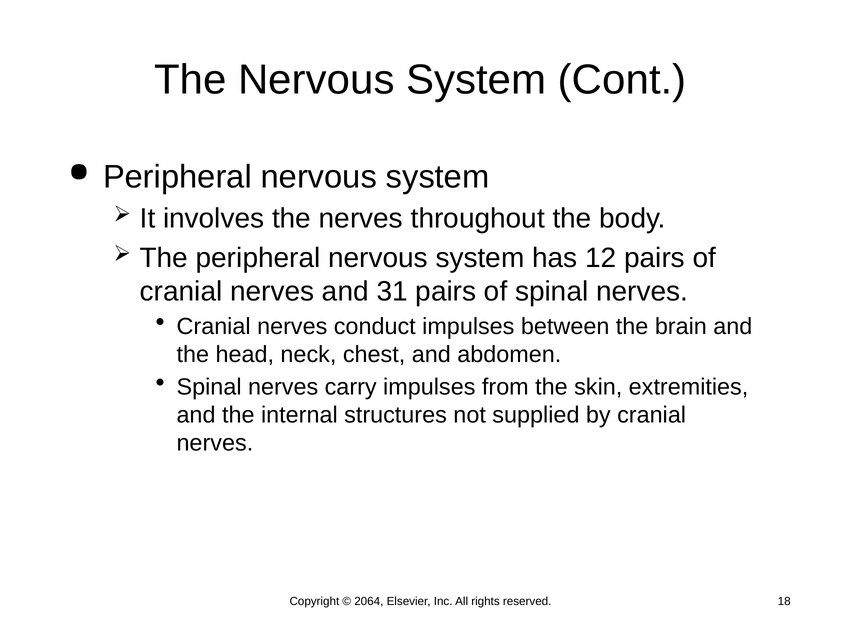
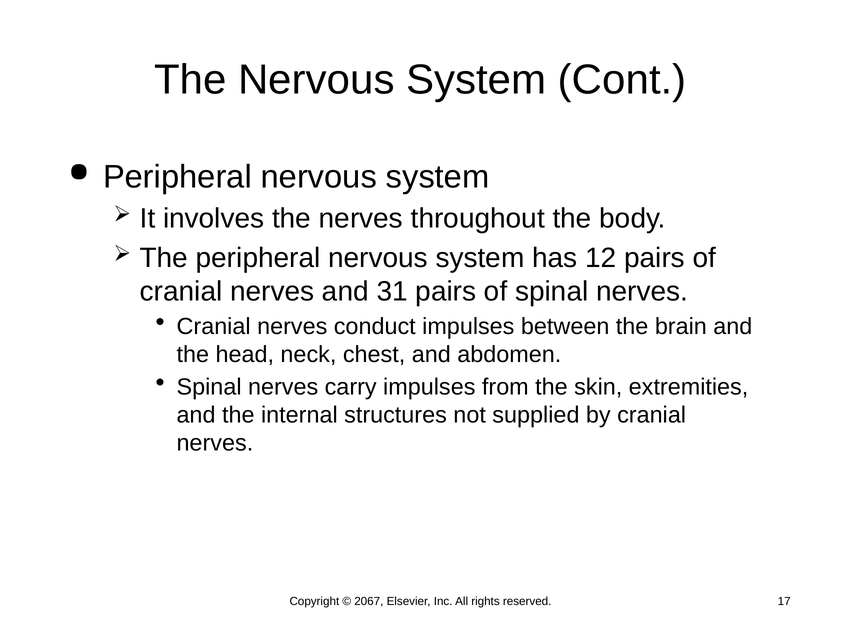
2064: 2064 -> 2067 (369, 602)
18: 18 -> 17 (784, 602)
